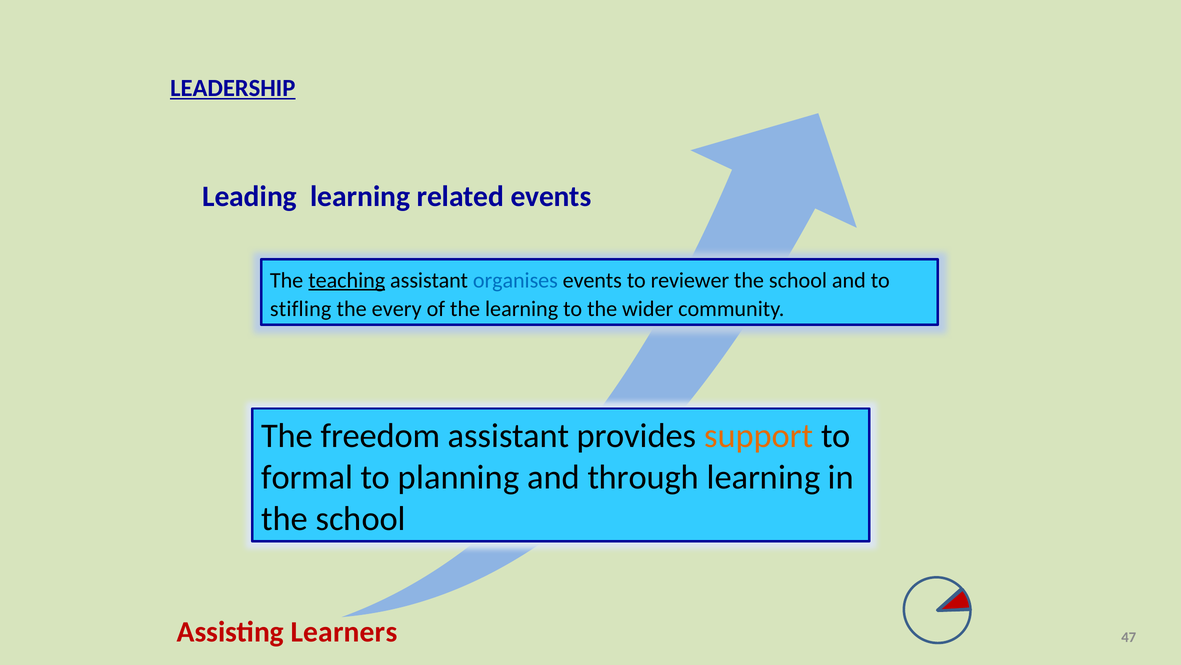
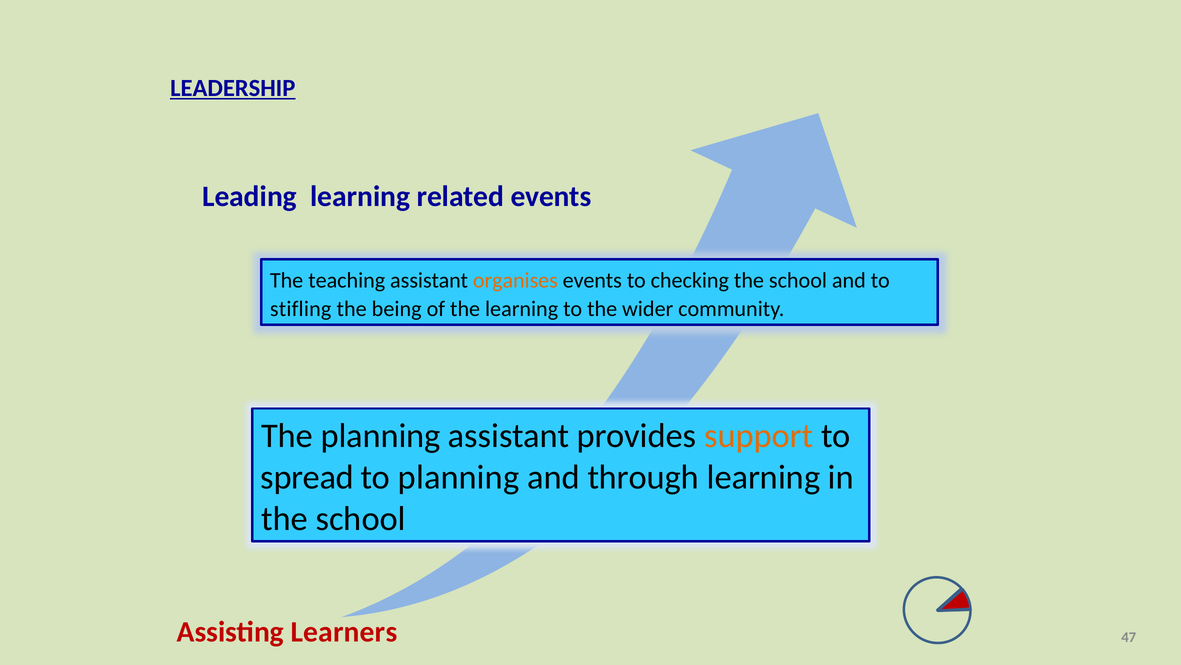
teaching underline: present -> none (347, 280)
organises colour: blue -> orange (515, 280)
reviewer: reviewer -> checking (690, 280)
every: every -> being (397, 308)
The freedom: freedom -> planning (381, 436)
formal: formal -> spread (307, 477)
